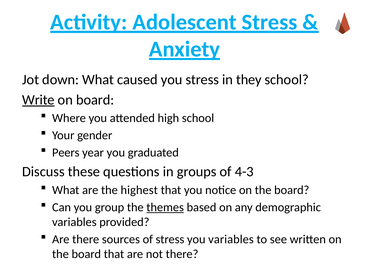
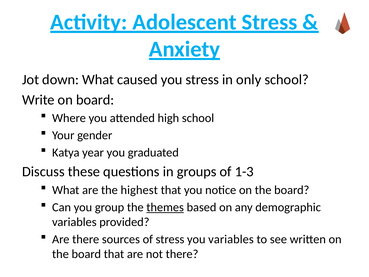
they: they -> only (249, 80)
Write underline: present -> none (38, 100)
Peers: Peers -> Katya (66, 153)
4-3: 4-3 -> 1-3 (244, 172)
